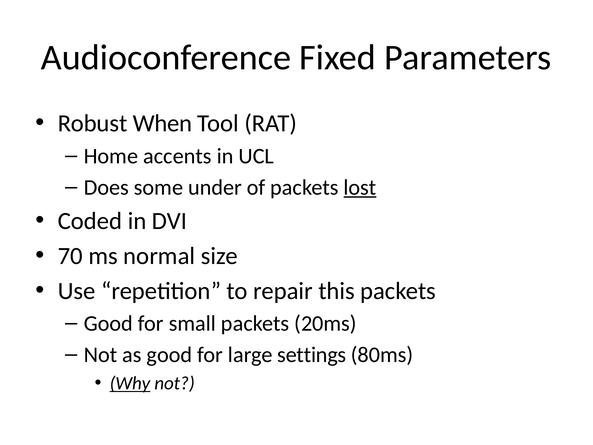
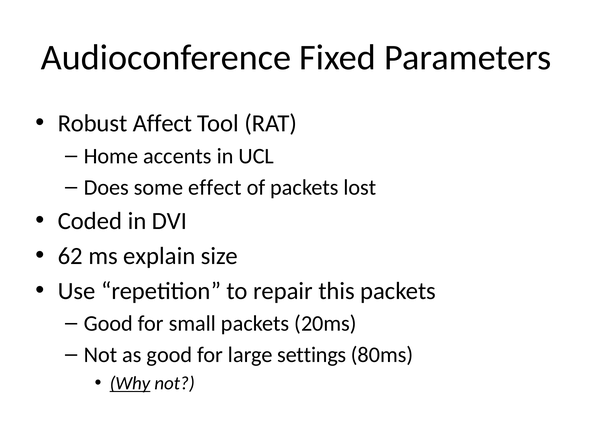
When: When -> Affect (162, 123)
under: under -> effect (215, 187)
lost underline: present -> none (360, 187)
70: 70 -> 62 (70, 256)
normal: normal -> explain (159, 256)
